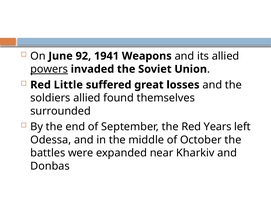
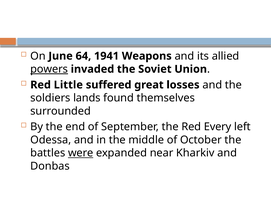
92: 92 -> 64 (83, 56)
soldiers allied: allied -> lands (87, 98)
Years: Years -> Every (218, 127)
were underline: none -> present (81, 153)
